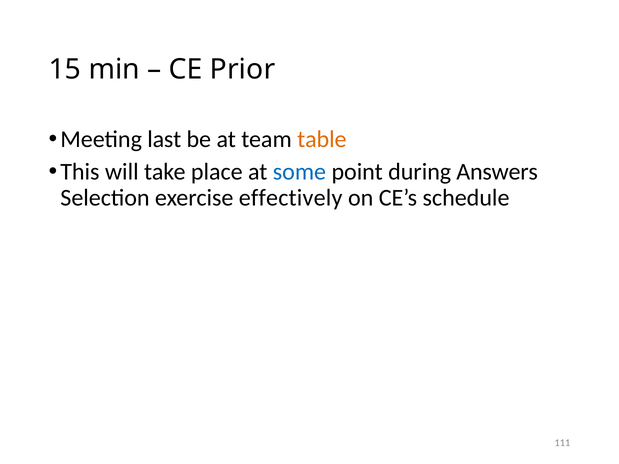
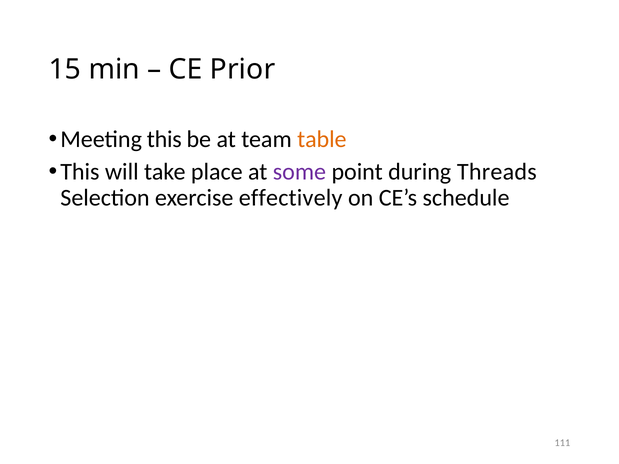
Meeting last: last -> this (164, 139)
some colour: blue -> purple (299, 172)
Answers: Answers -> Threads (497, 172)
